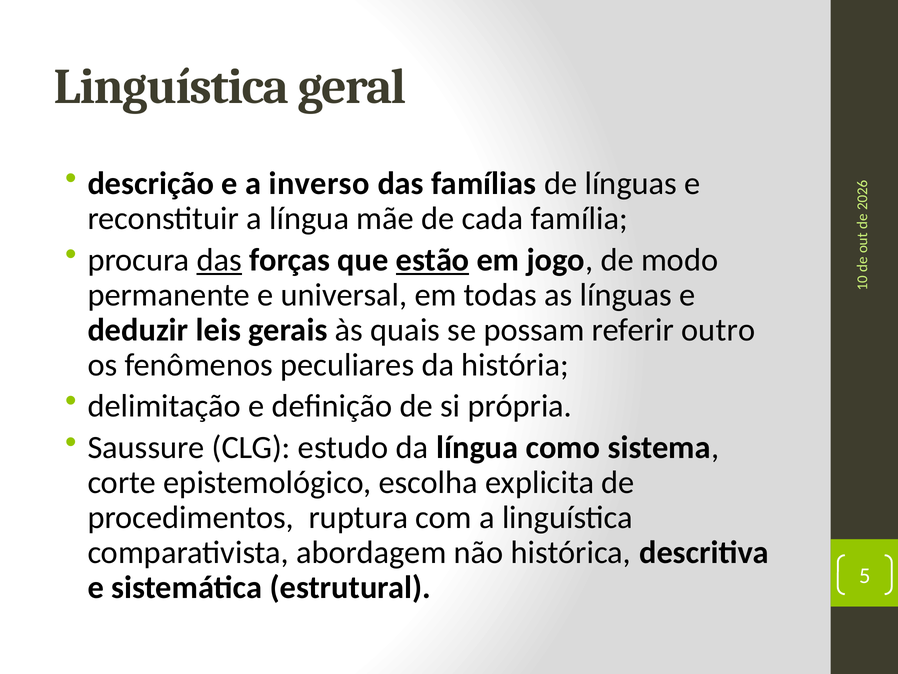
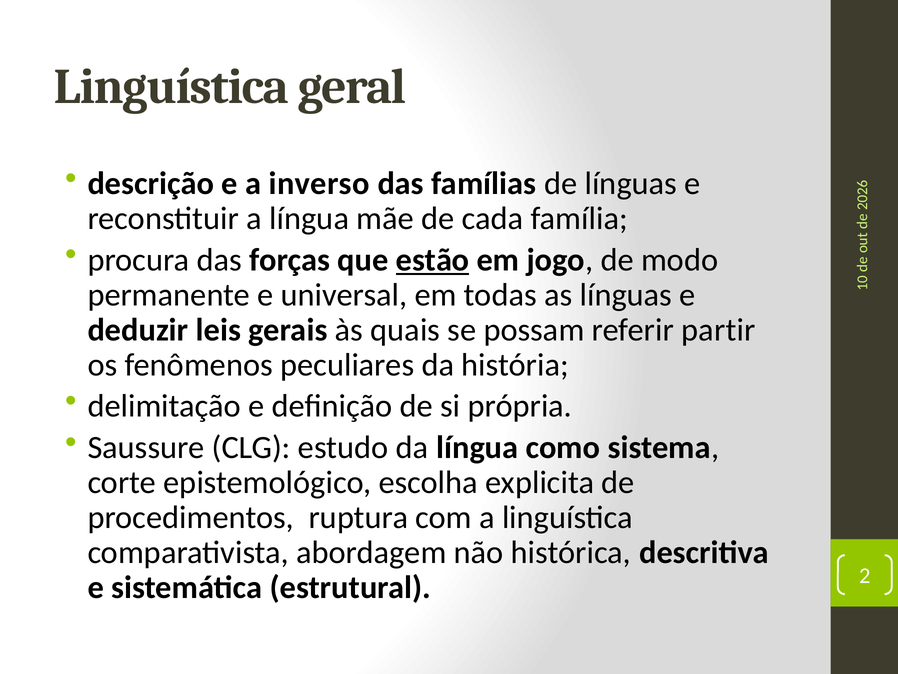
das underline: present -> none (219, 260)
outro: outro -> partir (718, 330)
estrutural 5: 5 -> 2 (865, 576)
